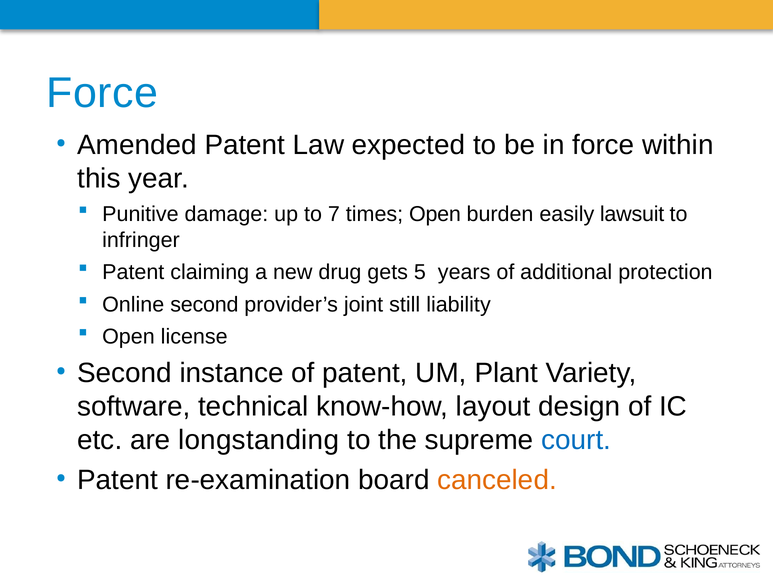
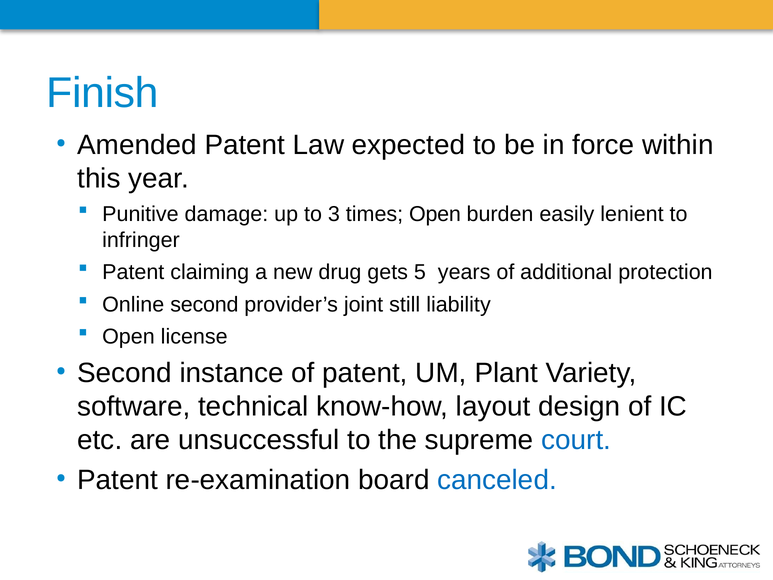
Force: Force -> Finish (103, 93)
7: 7 -> 3 (334, 214)
lawsuit: lawsuit -> lenient (632, 214)
longstanding: longstanding -> unsuccessful (259, 440)
canceled colour: orange -> blue (497, 480)
